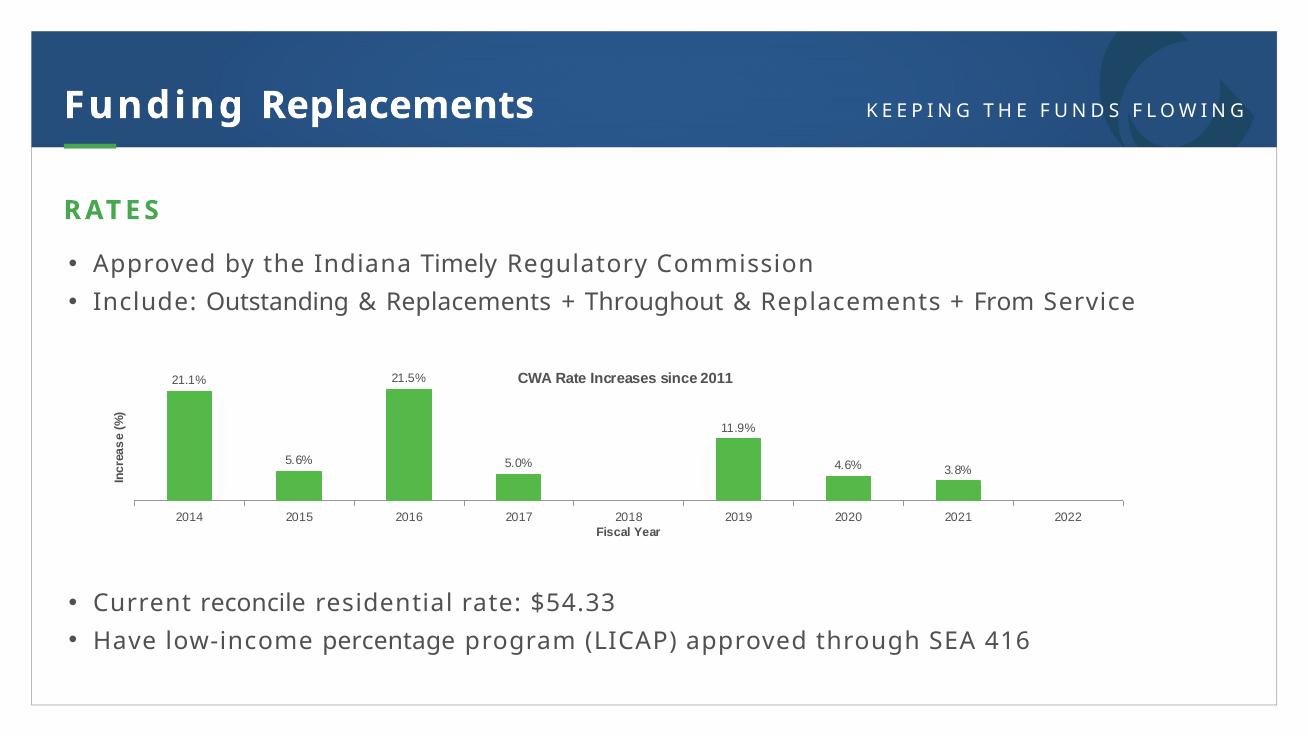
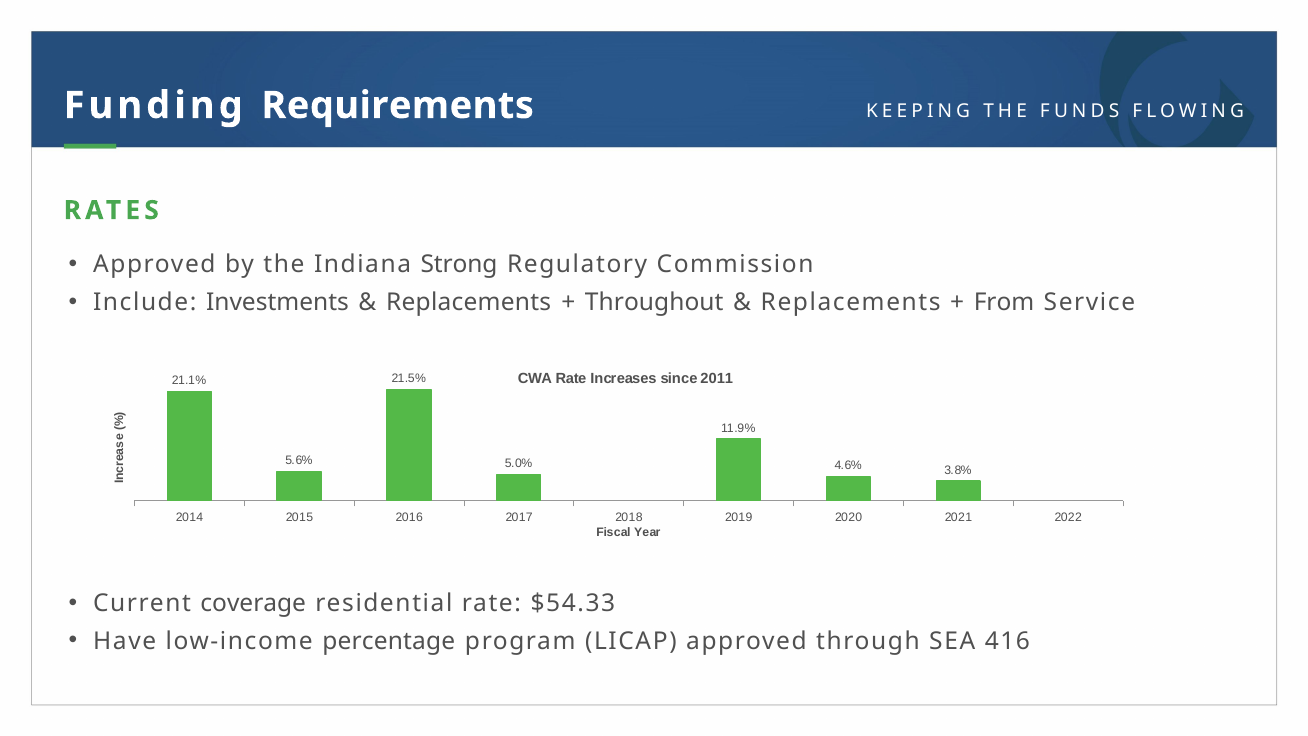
Funding Replacements: Replacements -> Requirements (398, 105)
Timely: Timely -> Strong (459, 265)
Outstanding: Outstanding -> Investments (277, 302)
reconcile: reconcile -> coverage (253, 603)
